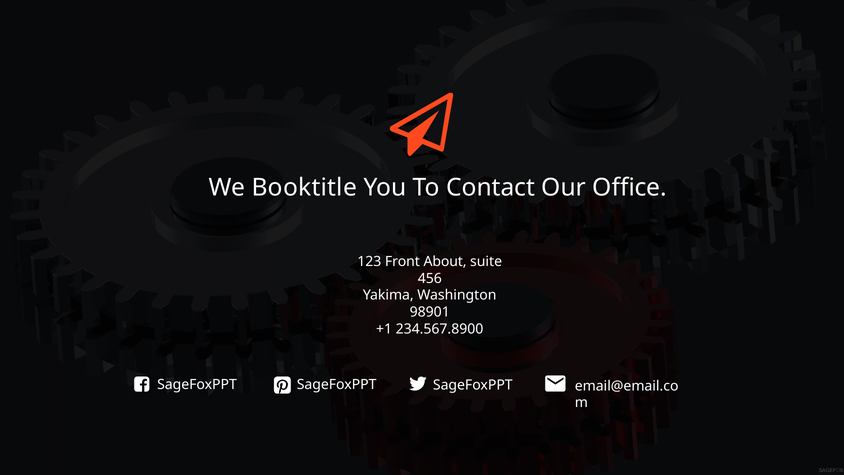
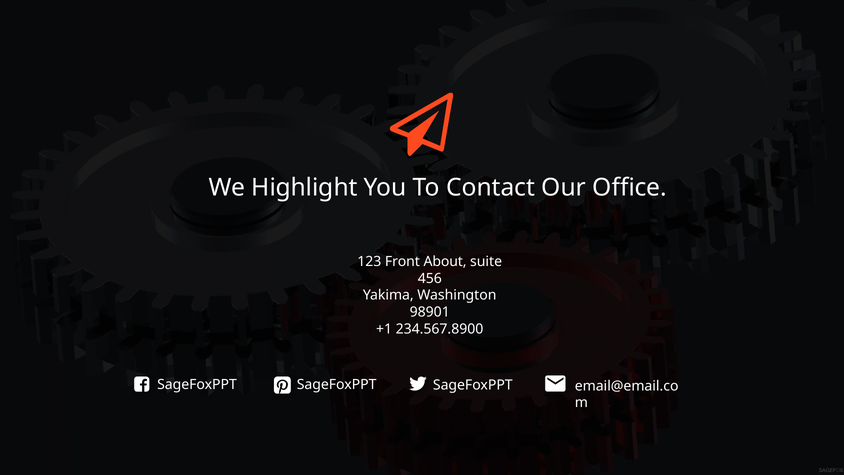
Booktitle: Booktitle -> Highlight (304, 188)
